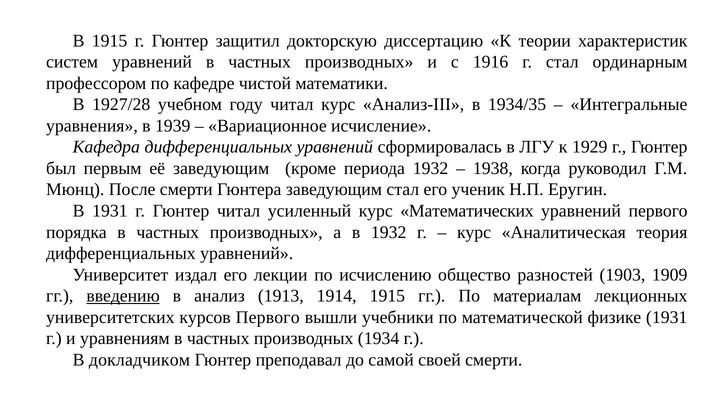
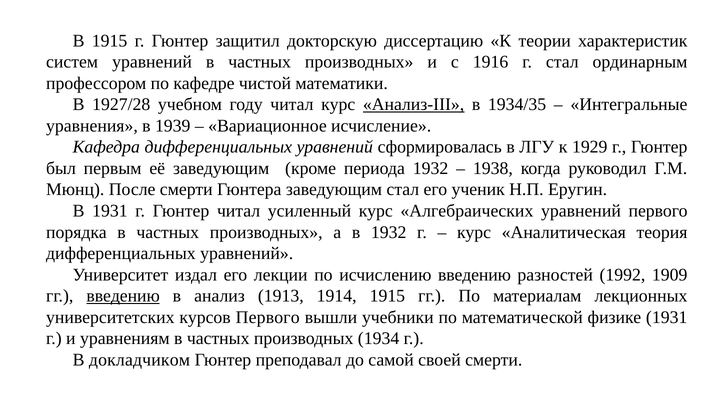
Анализ-III underline: none -> present (414, 104)
Математических: Математических -> Алгебраических (467, 211)
исчислению общество: общество -> введению (474, 275)
1903: 1903 -> 1992 (622, 275)
